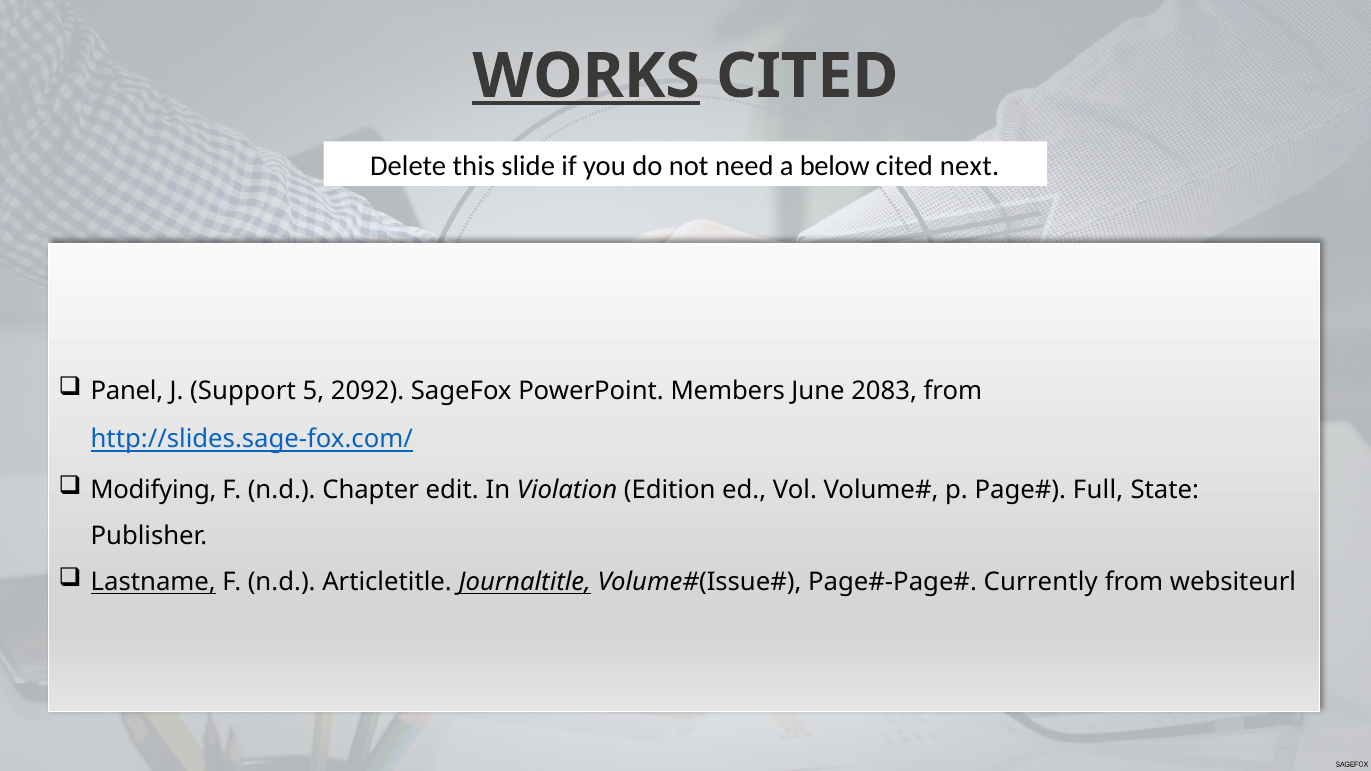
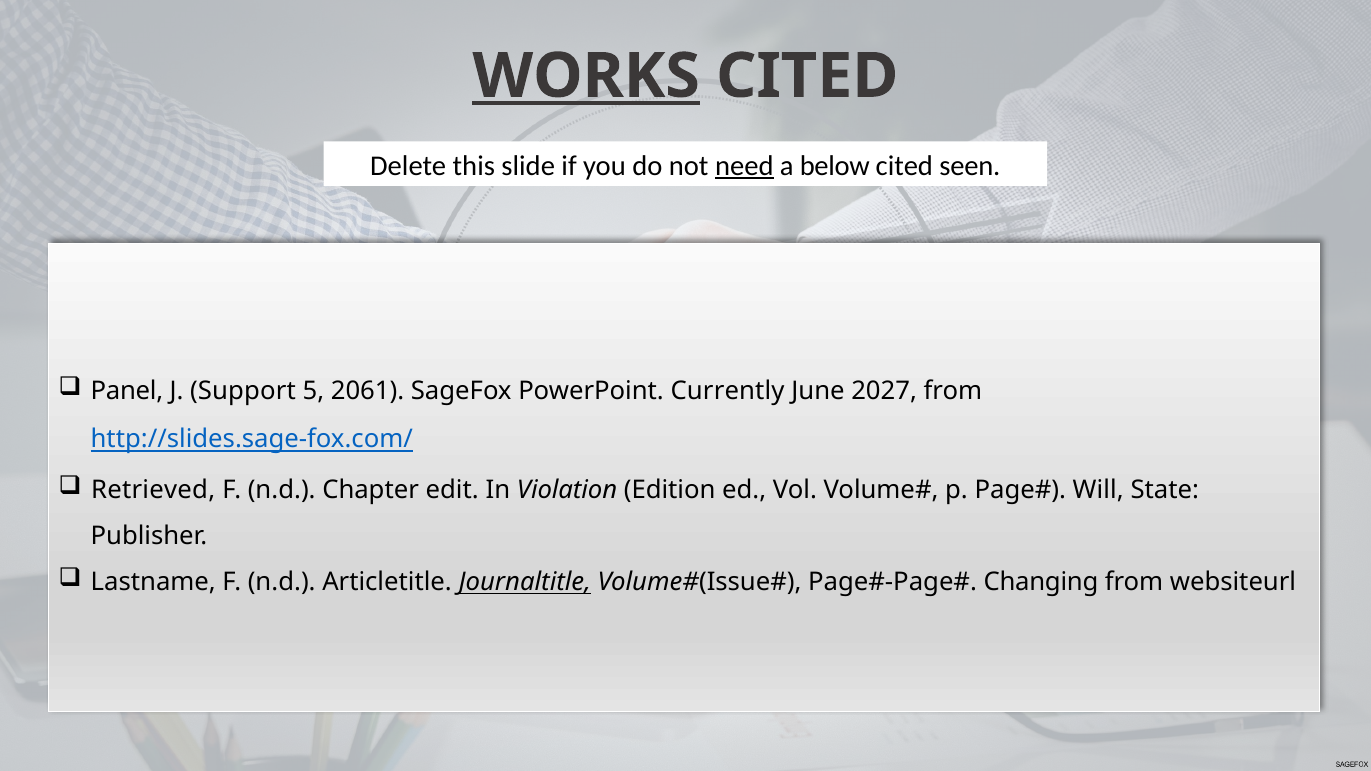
need underline: none -> present (744, 166)
next: next -> seen (970, 166)
2092: 2092 -> 2061 (367, 391)
Members: Members -> Currently (728, 391)
2083: 2083 -> 2027 (884, 391)
Modifying: Modifying -> Retrieved (153, 490)
Full: Full -> Will (1098, 490)
Lastname underline: present -> none (153, 583)
Currently: Currently -> Changing (1041, 583)
